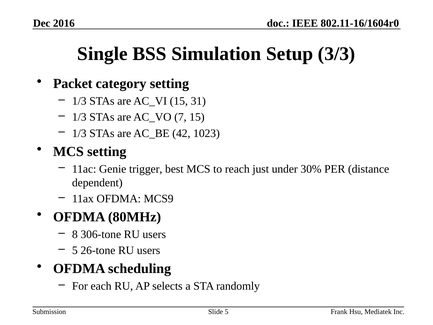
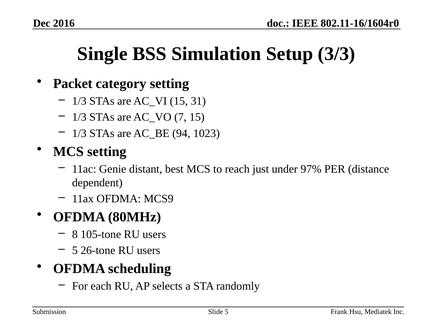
42: 42 -> 94 (181, 133)
trigger: trigger -> distant (146, 169)
30%: 30% -> 97% (311, 169)
306-tone: 306-tone -> 105-tone (101, 234)
